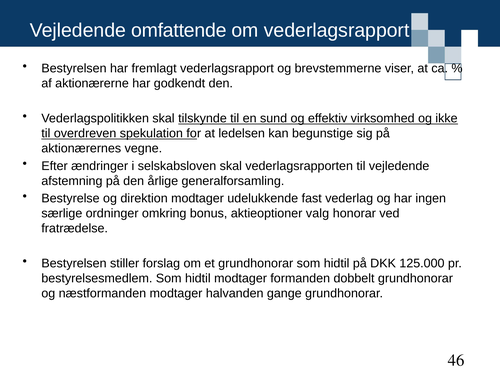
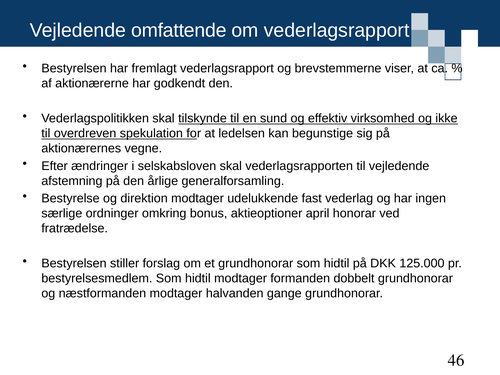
valg: valg -> april (318, 213)
